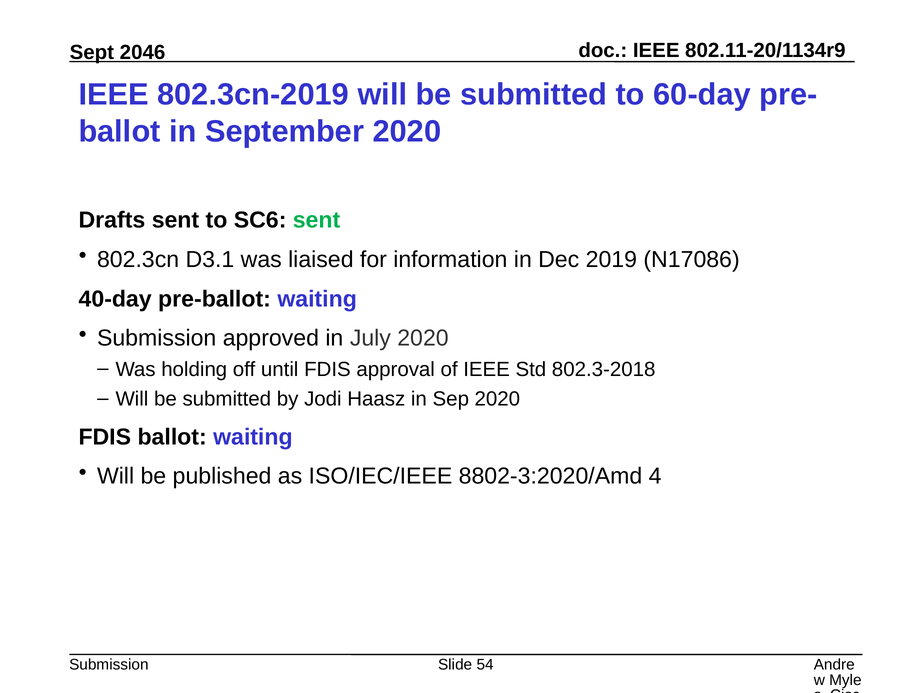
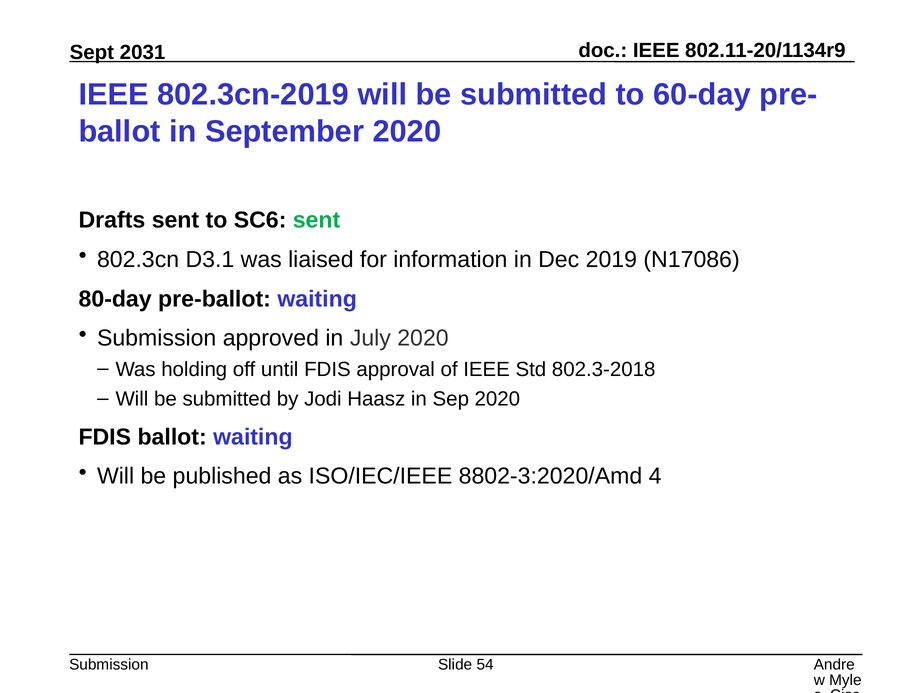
2046: 2046 -> 2031 (143, 52)
40-day: 40-day -> 80-day (115, 299)
